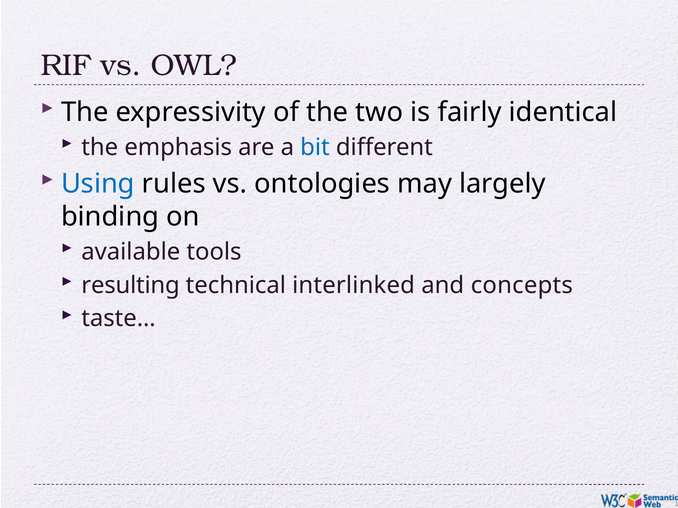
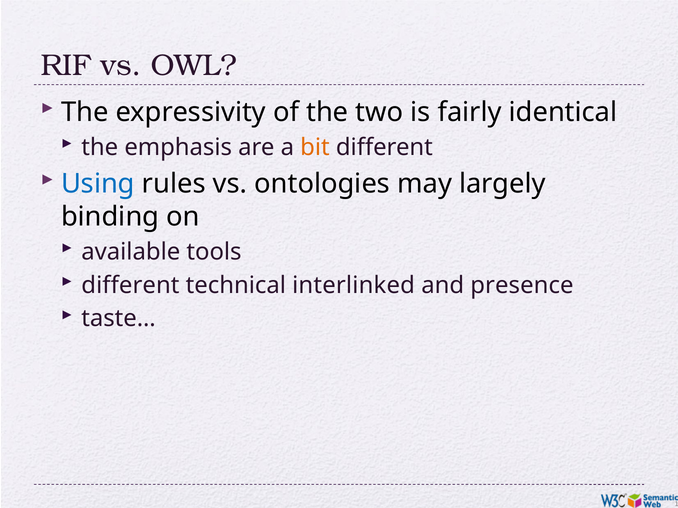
bit colour: blue -> orange (315, 147)
resulting: resulting -> different (130, 285)
concepts: concepts -> presence (522, 285)
